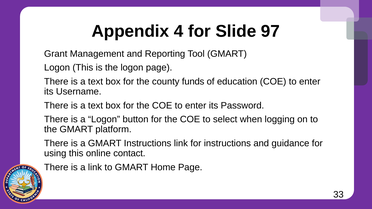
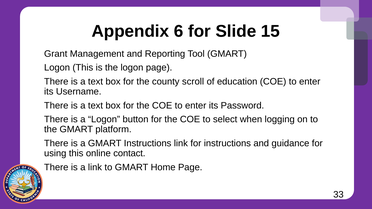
4: 4 -> 6 (179, 31)
97: 97 -> 15 (270, 31)
funds: funds -> scroll (193, 82)
